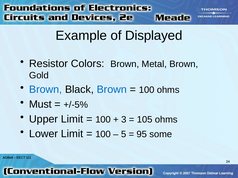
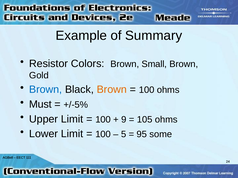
Displayed: Displayed -> Summary (154, 36)
Metal: Metal -> Small (154, 64)
Brown colour: blue -> orange (112, 90)
3: 3 -> 9 (124, 120)
